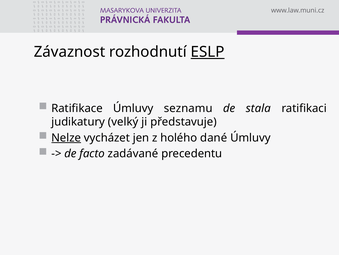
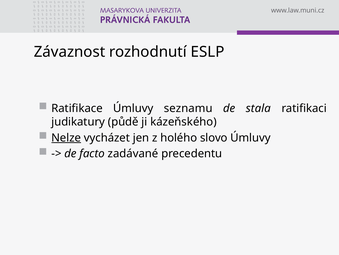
ESLP underline: present -> none (208, 52)
velký: velký -> půdě (123, 122)
představuje: představuje -> kázeňského (183, 122)
dané: dané -> slovo (214, 137)
